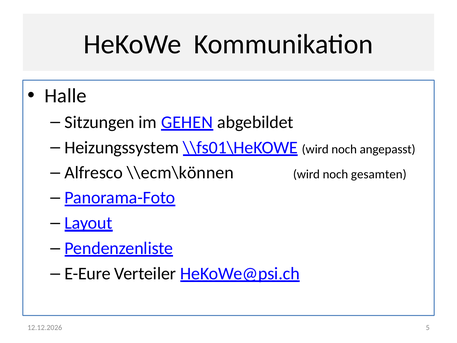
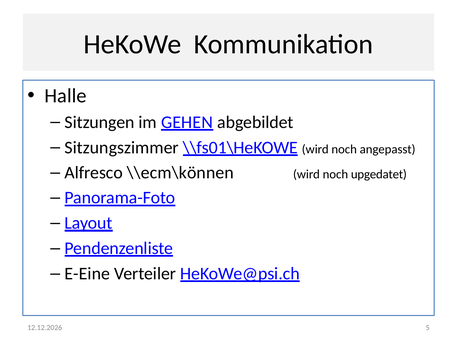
Heizungssystem: Heizungssystem -> Sitzungszimmer (122, 147)
gesamten: gesamten -> upgedatet (379, 174)
E-Eure: E-Eure -> E-Eine (87, 273)
